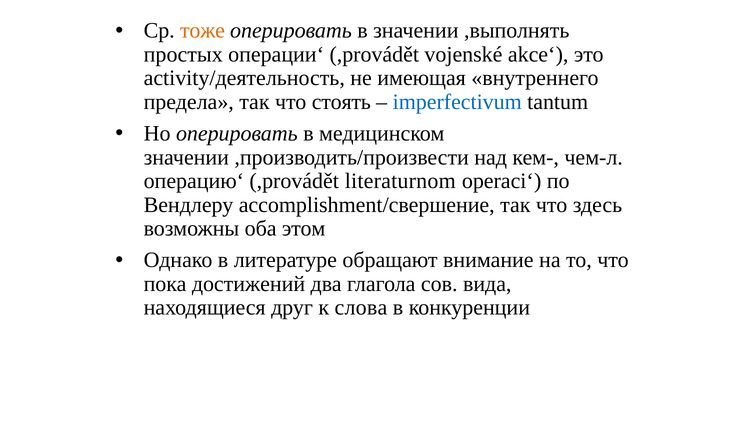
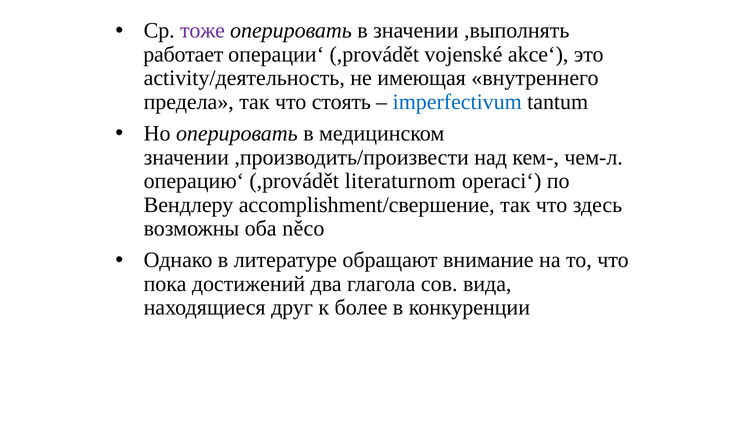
тоже colour: orange -> purple (203, 31)
простых: простых -> работает (183, 54)
этом: этом -> něco (303, 229)
слова: слова -> более (361, 308)
